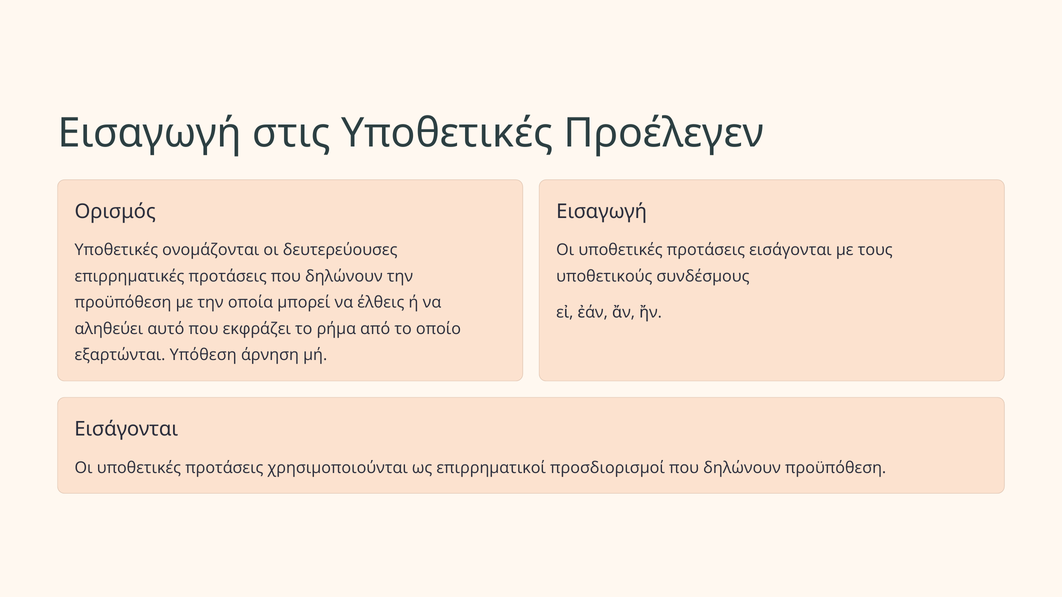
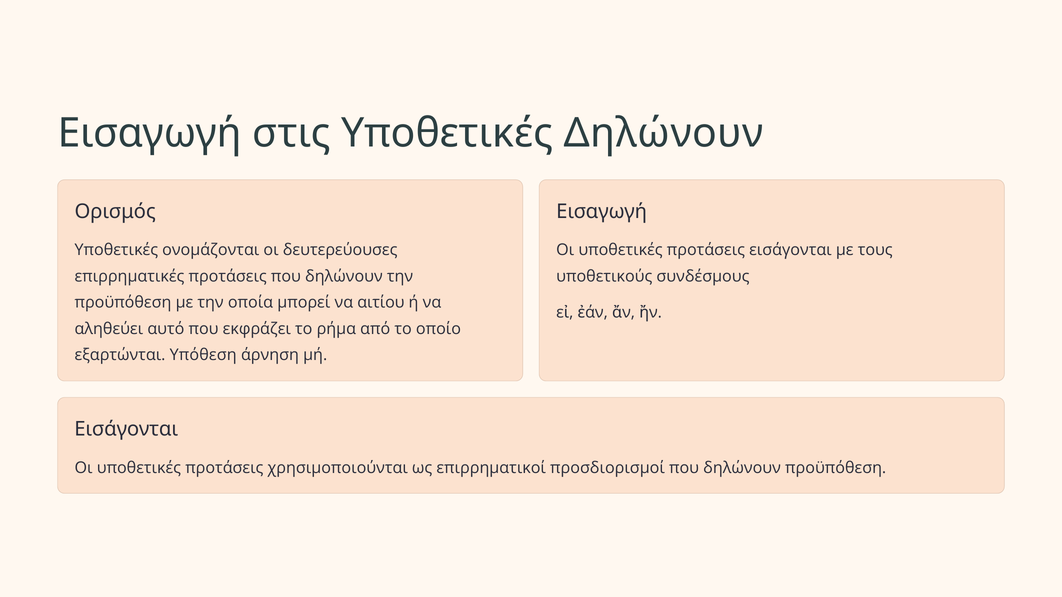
Υποθετικές Προέλεγεν: Προέλεγεν -> Δηλώνουν (664, 133)
έλθεις: έλθεις -> αιτίου (381, 303)
